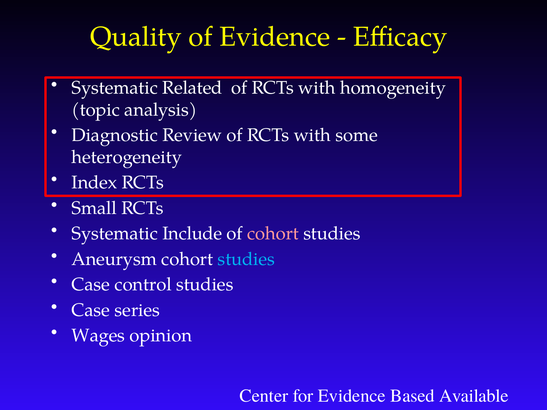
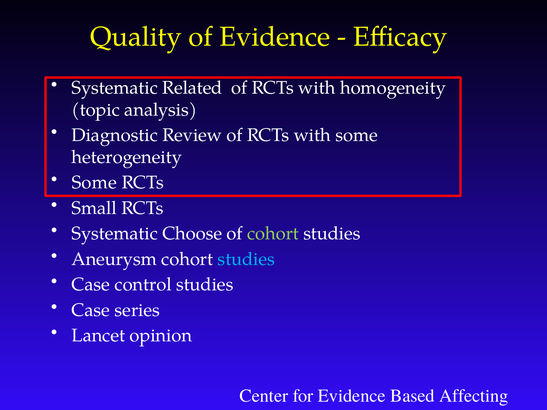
Index: Index -> Some (94, 183)
Include: Include -> Choose (192, 234)
cohort colour: pink -> light green (273, 234)
Wages: Wages -> Lancet (98, 336)
Available: Available -> Affecting (474, 396)
